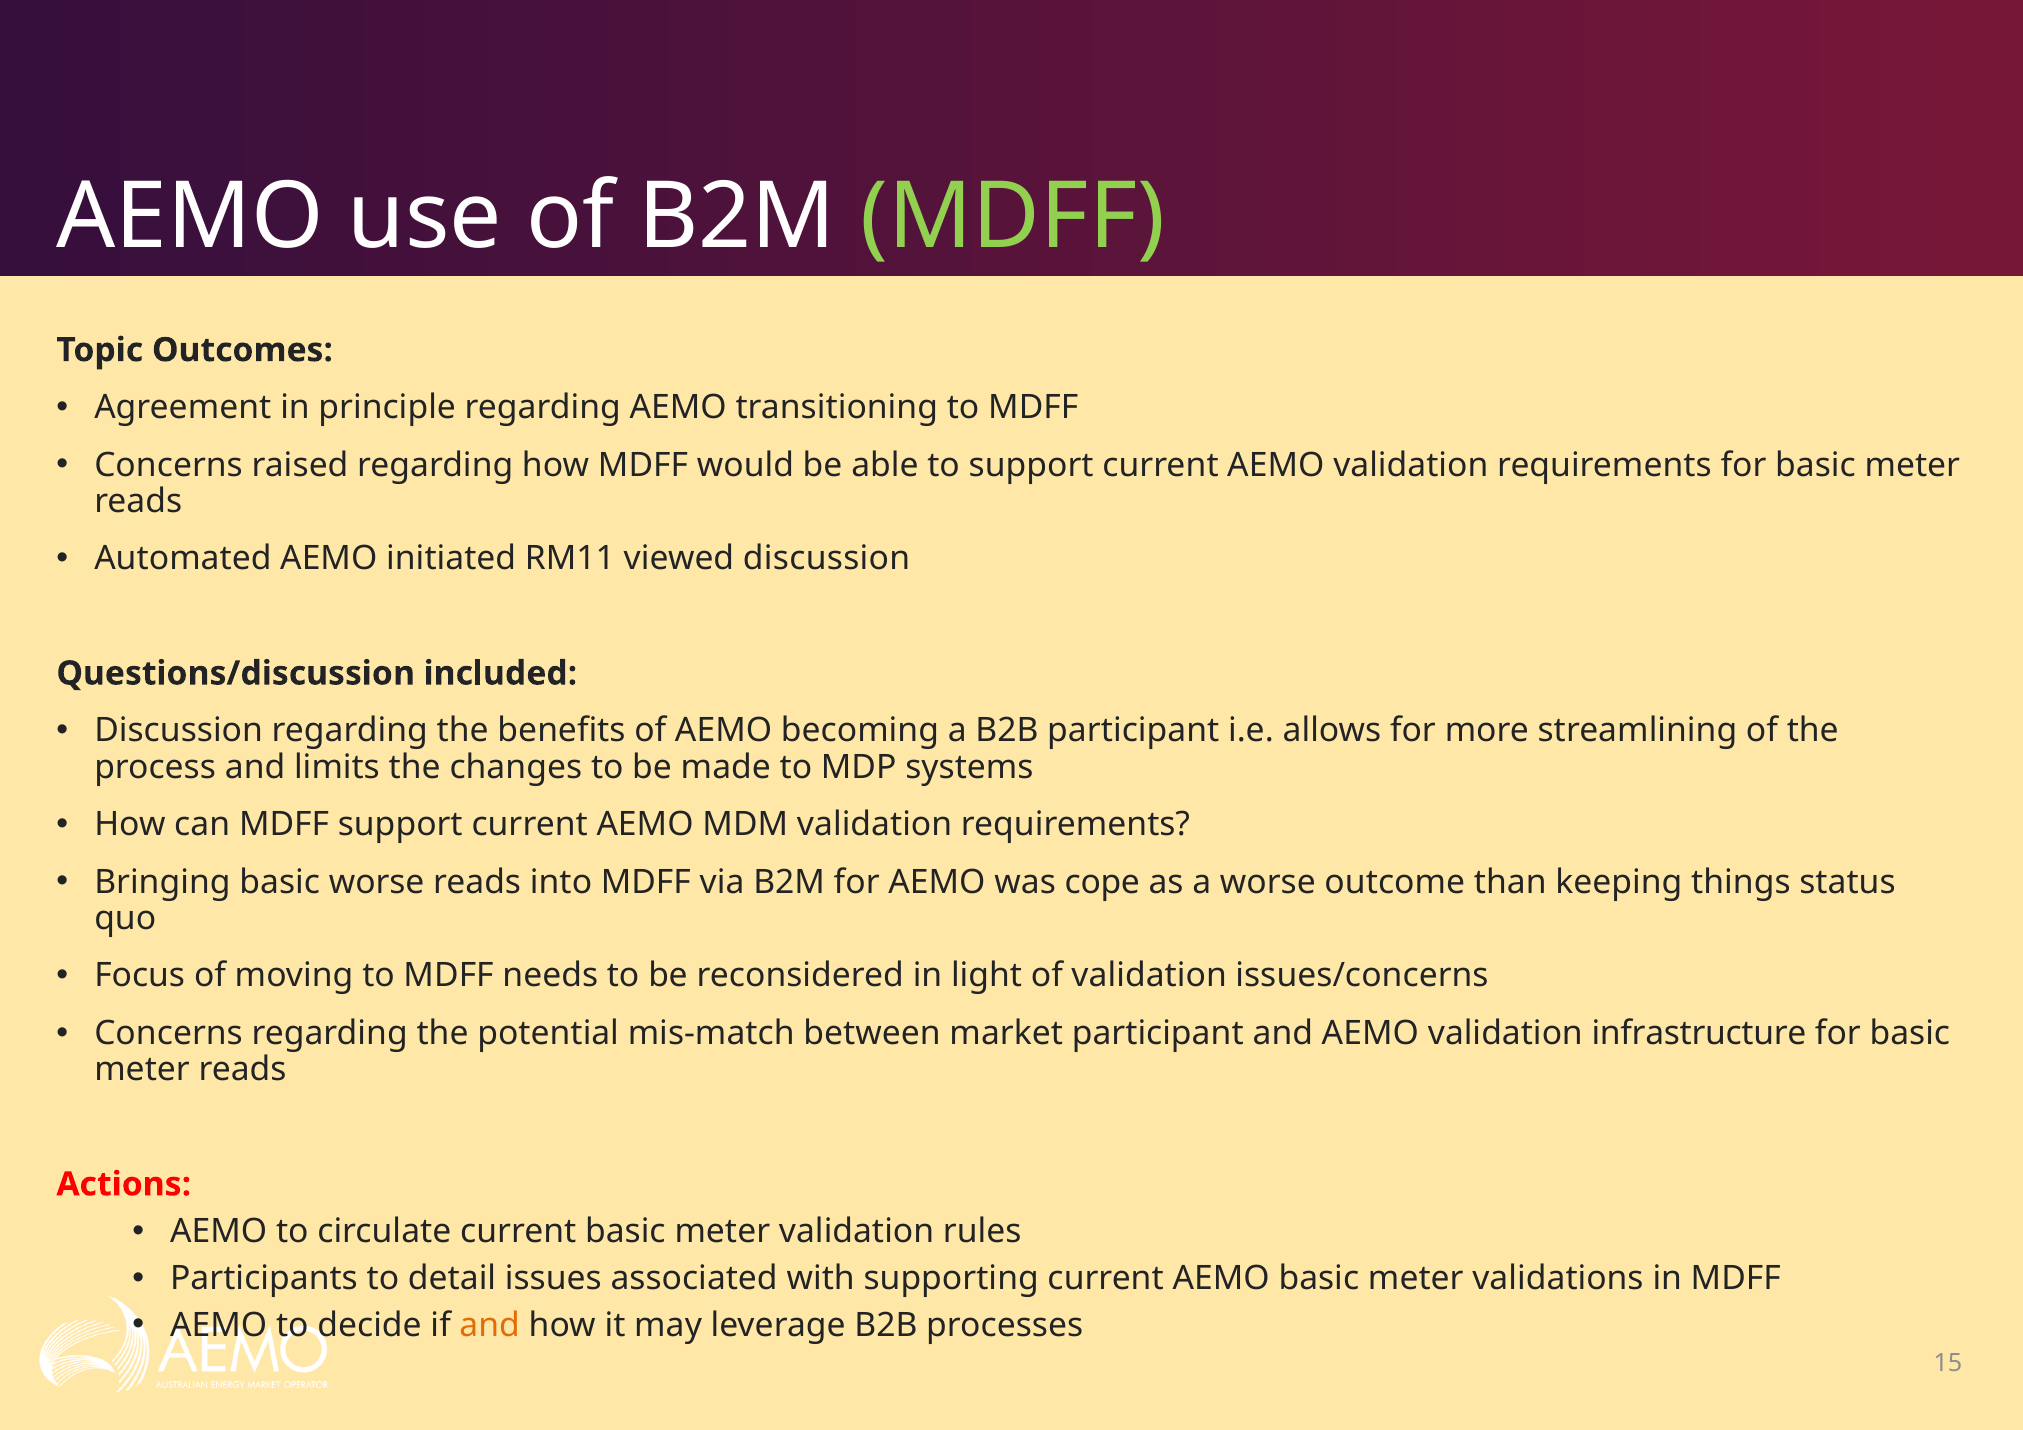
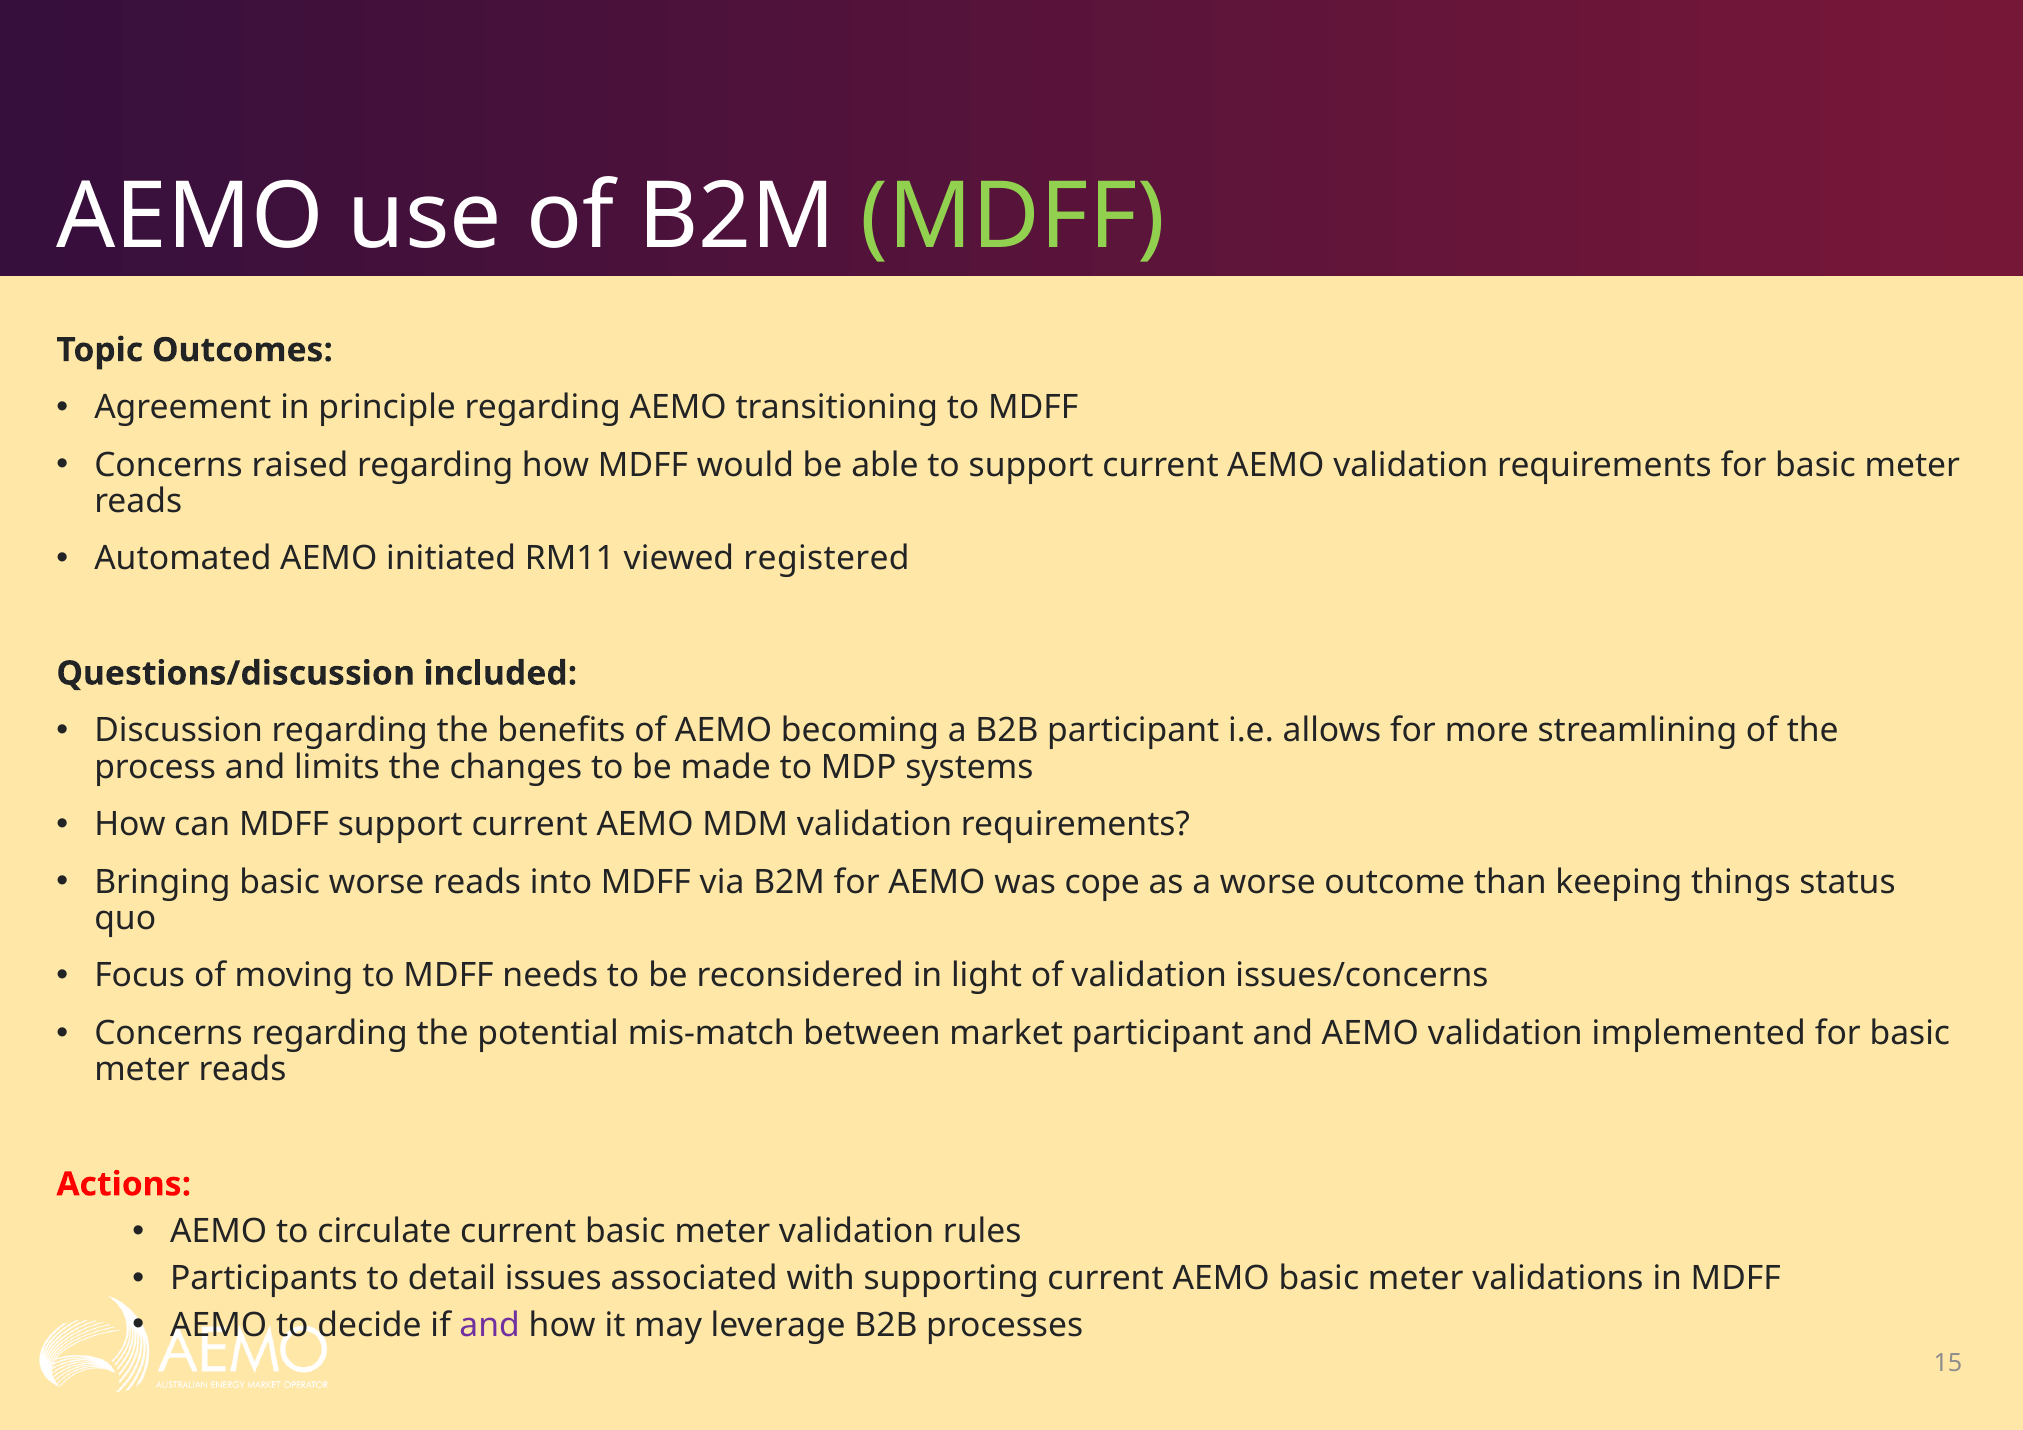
viewed discussion: discussion -> registered (827, 559)
infrastructure: infrastructure -> implemented (1699, 1033)
and colour: orange -> purple (490, 1325)
